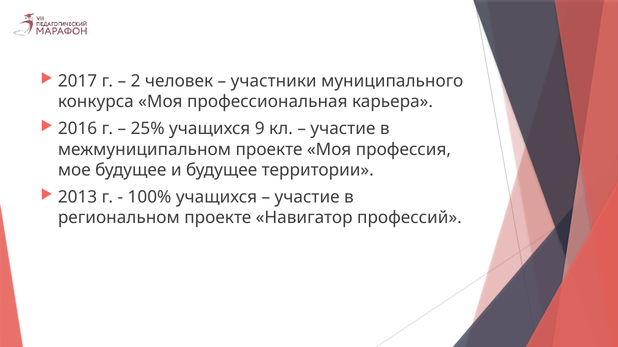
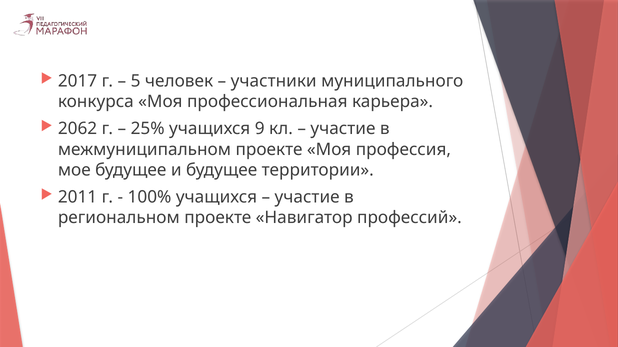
2: 2 -> 5 (136, 81)
2016: 2016 -> 2062 (78, 129)
2013: 2013 -> 2011 (78, 197)
